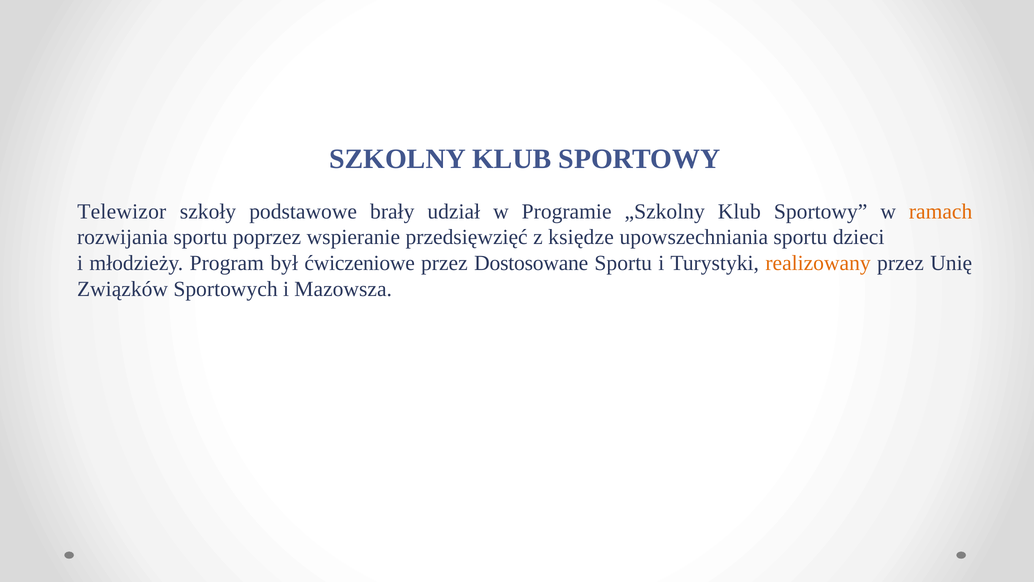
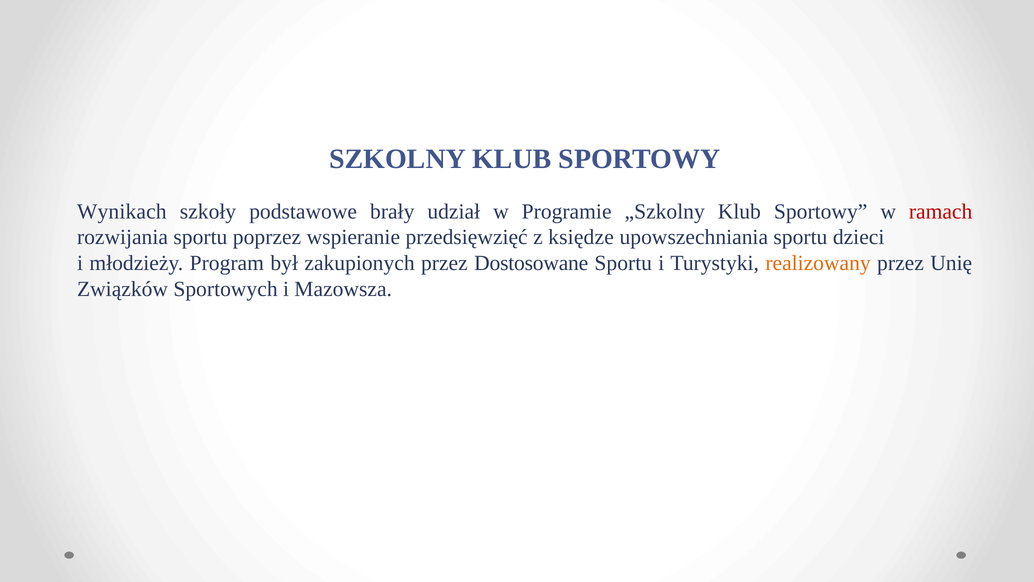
Telewizor: Telewizor -> Wynikach (122, 211)
ramach colour: orange -> red (941, 211)
ćwiczeniowe: ćwiczeniowe -> zakupionych (360, 263)
